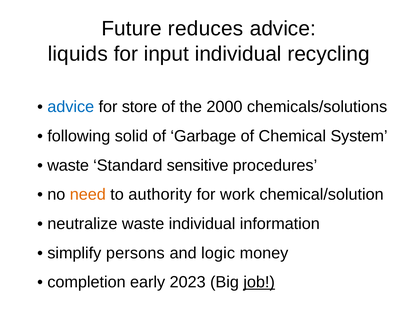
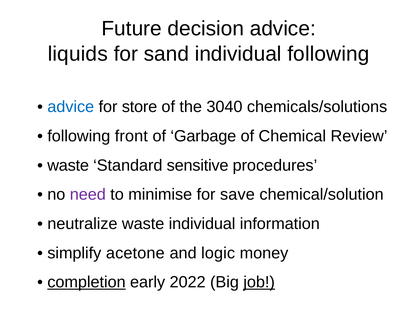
reduces: reduces -> decision (206, 29)
input: input -> sand (166, 54)
individual recycling: recycling -> following (328, 54)
2000: 2000 -> 3040 (224, 107)
solid: solid -> front (131, 136)
System: System -> Review (359, 136)
need colour: orange -> purple (88, 194)
authority: authority -> minimise (160, 194)
work: work -> save (237, 194)
persons: persons -> acetone (135, 253)
completion underline: none -> present (86, 282)
2023: 2023 -> 2022 (188, 282)
